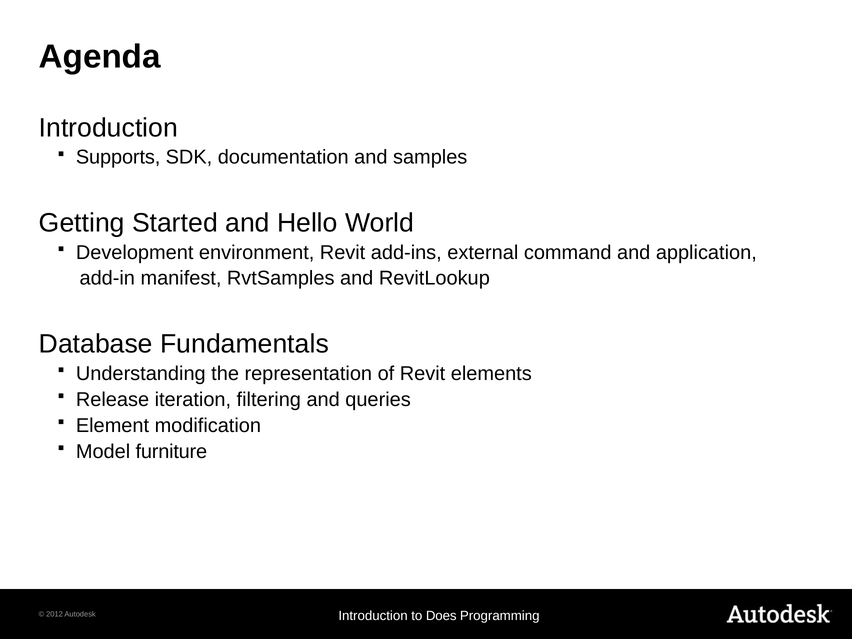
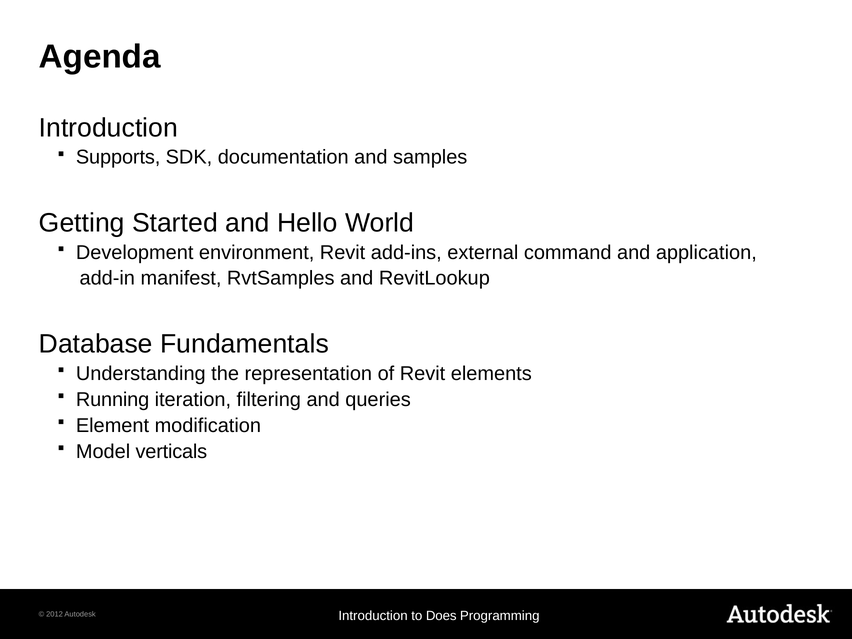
Release: Release -> Running (113, 399)
furniture: furniture -> verticals (171, 451)
